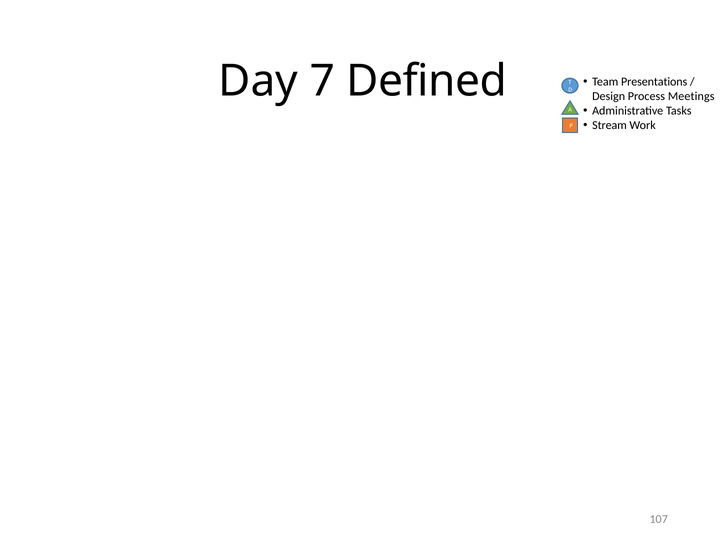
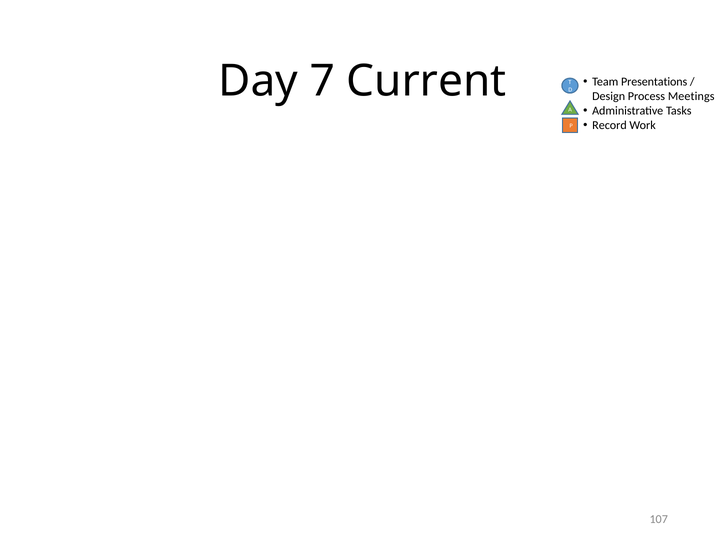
Defined: Defined -> Current (426, 81)
Stream: Stream -> Record (609, 125)
